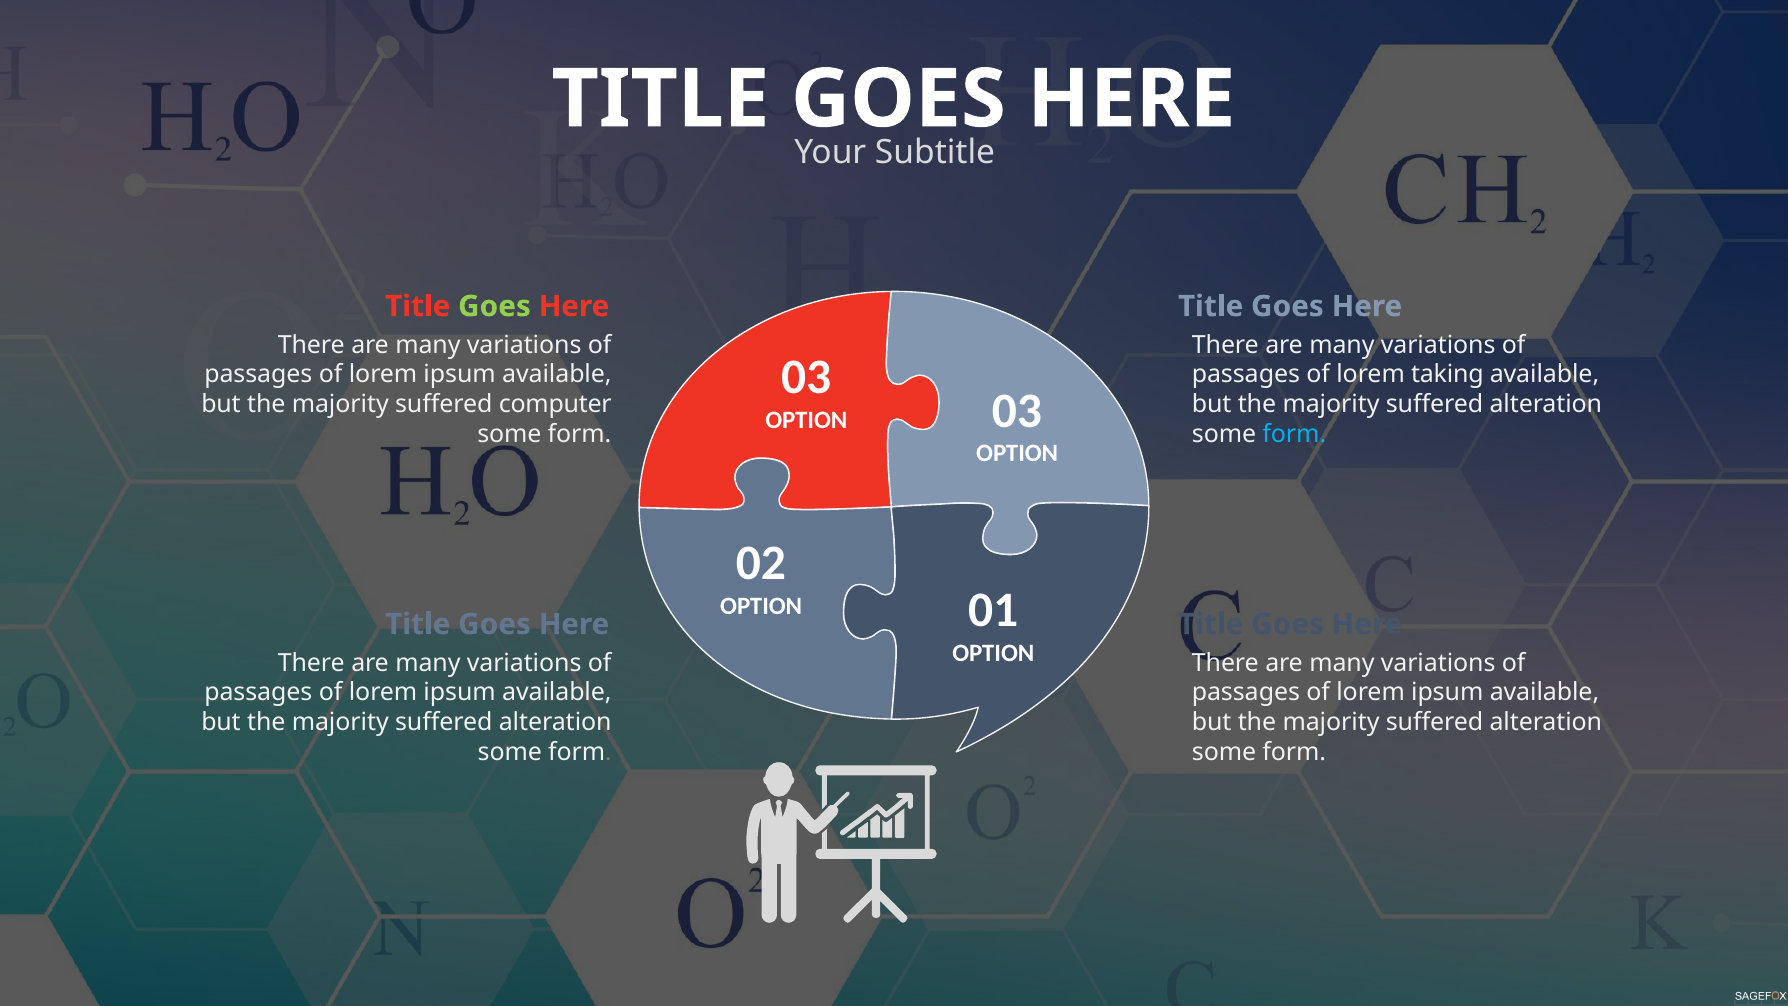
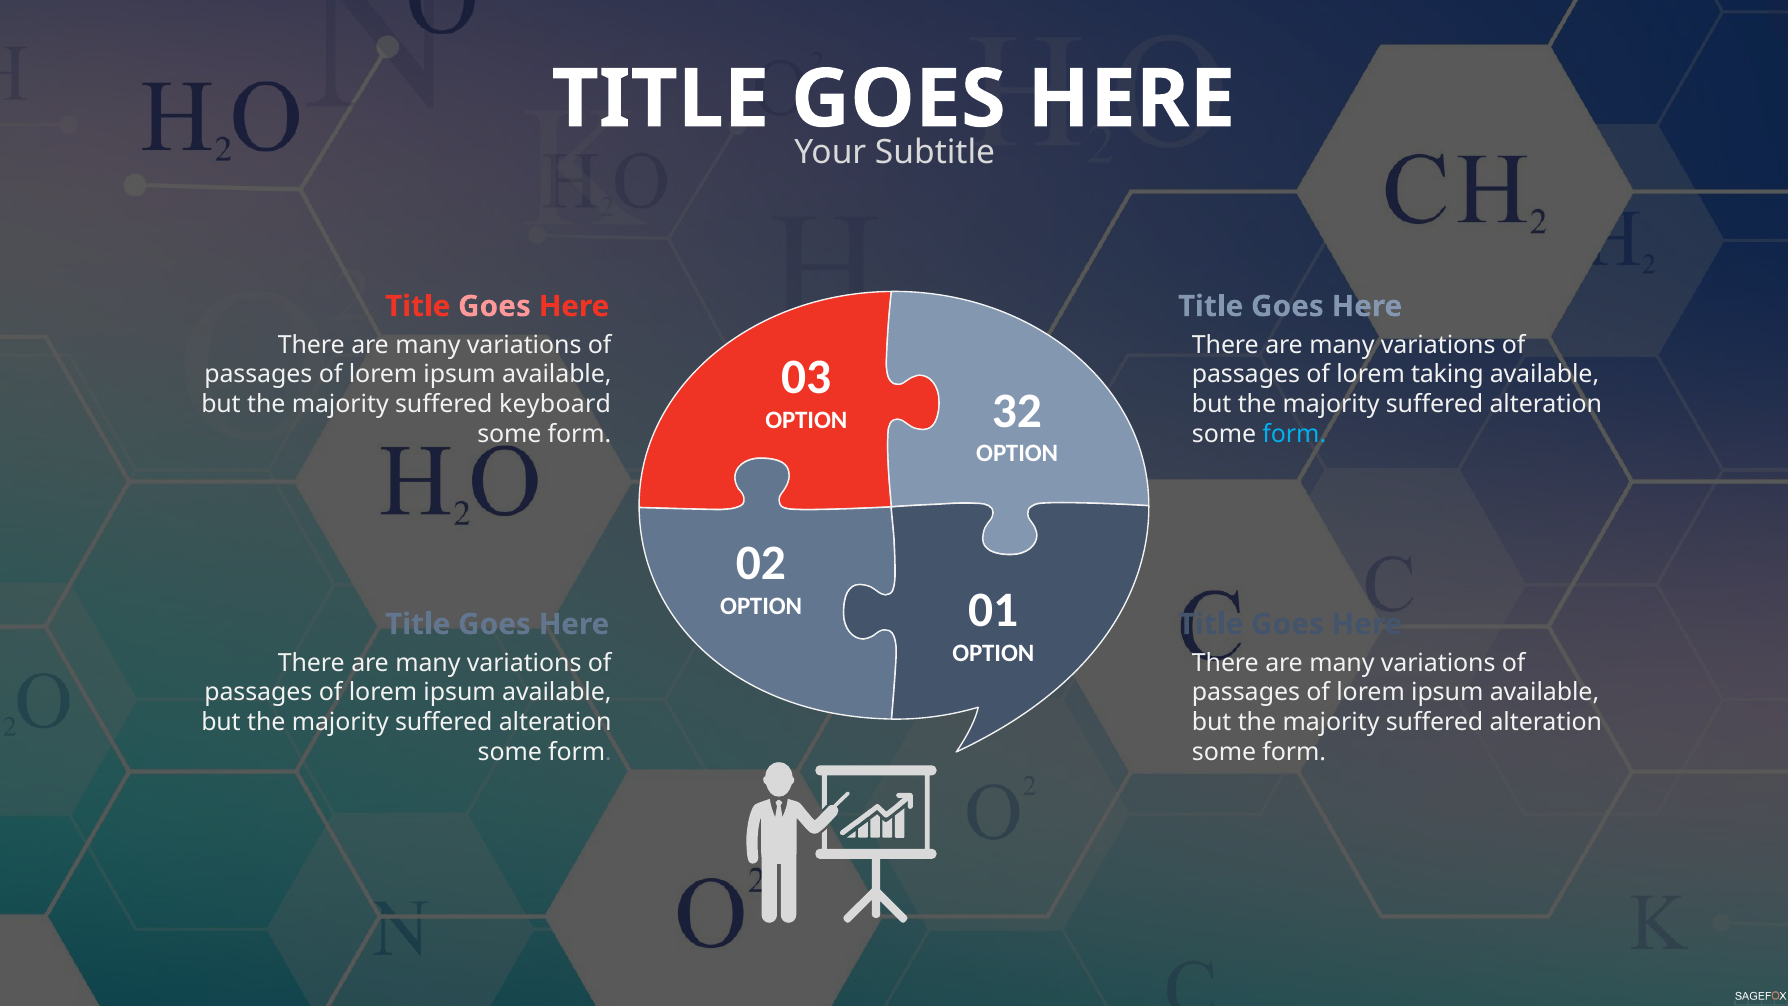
Goes colour: light green -> pink (494, 306)
computer: computer -> keyboard (555, 404)
03: 03 -> 32 (1017, 411)
